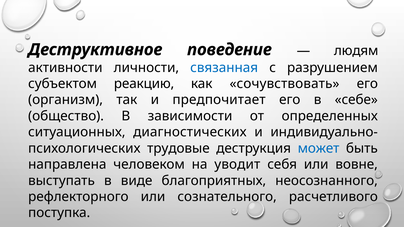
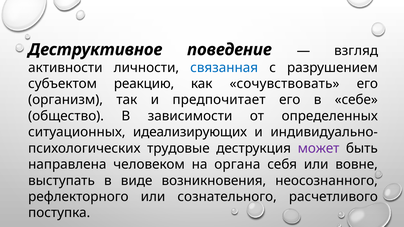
людям: людям -> взгляд (356, 51)
диагностических: диагностических -> идеализирующих (190, 132)
может colour: blue -> purple (319, 148)
уводит: уводит -> органа (237, 165)
благоприятных: благоприятных -> возникновения (214, 181)
